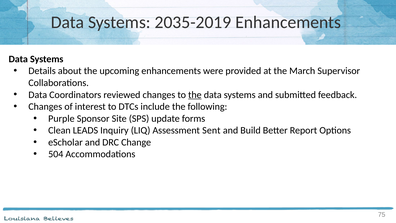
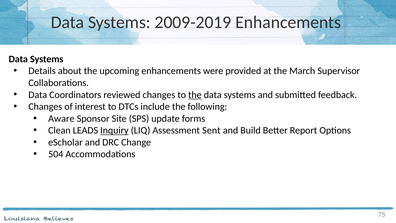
2035-2019: 2035-2019 -> 2009-2019 (193, 22)
Purple: Purple -> Aware (61, 118)
Inquiry underline: none -> present (114, 130)
